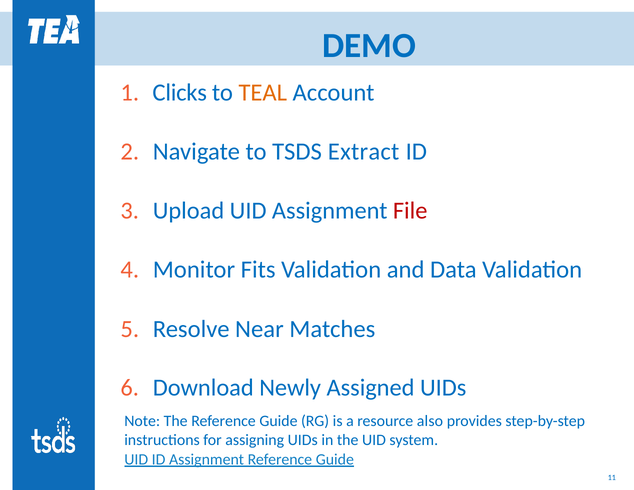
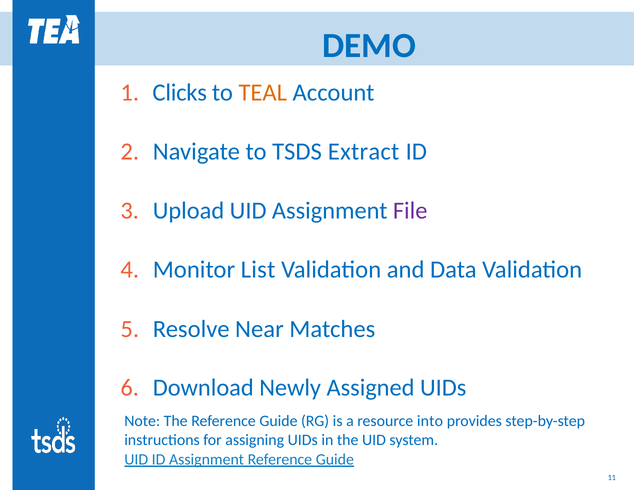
File colour: red -> purple (410, 211)
Fits: Fits -> List (258, 270)
also: also -> into (430, 421)
